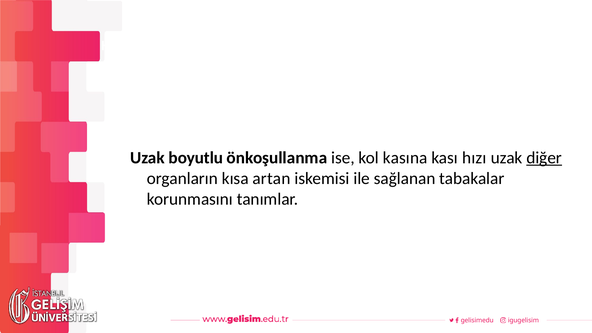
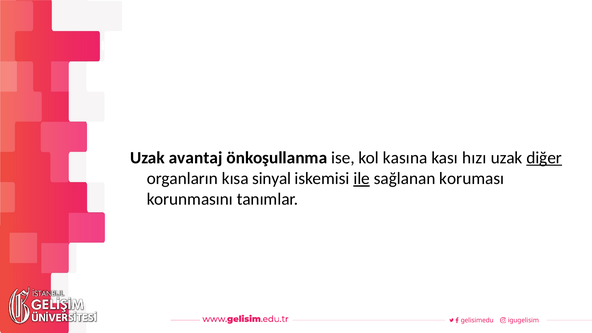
boyutlu: boyutlu -> avantaj (196, 158)
artan: artan -> sinyal (272, 179)
ile underline: none -> present (362, 179)
tabakalar: tabakalar -> koruması (472, 179)
